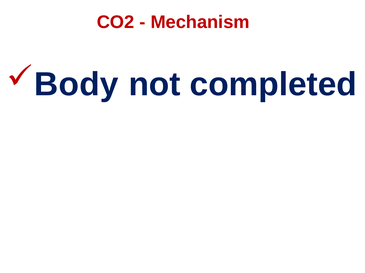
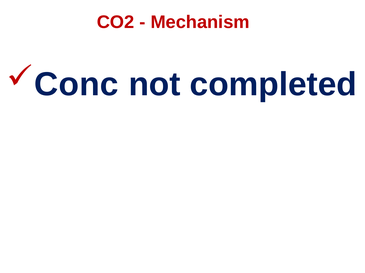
Body: Body -> Conc (76, 84)
